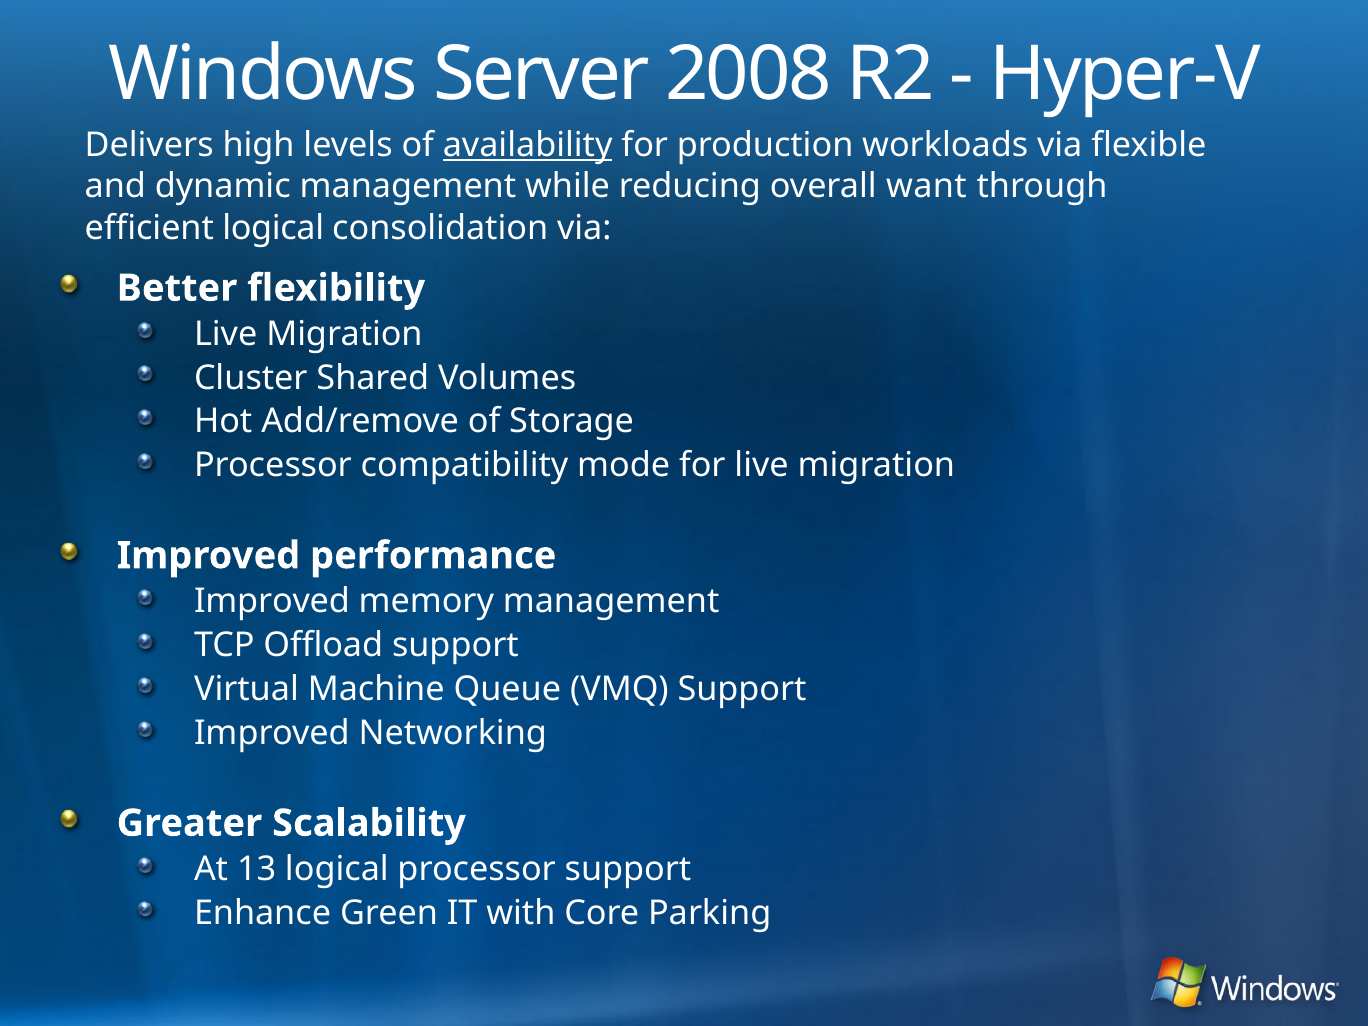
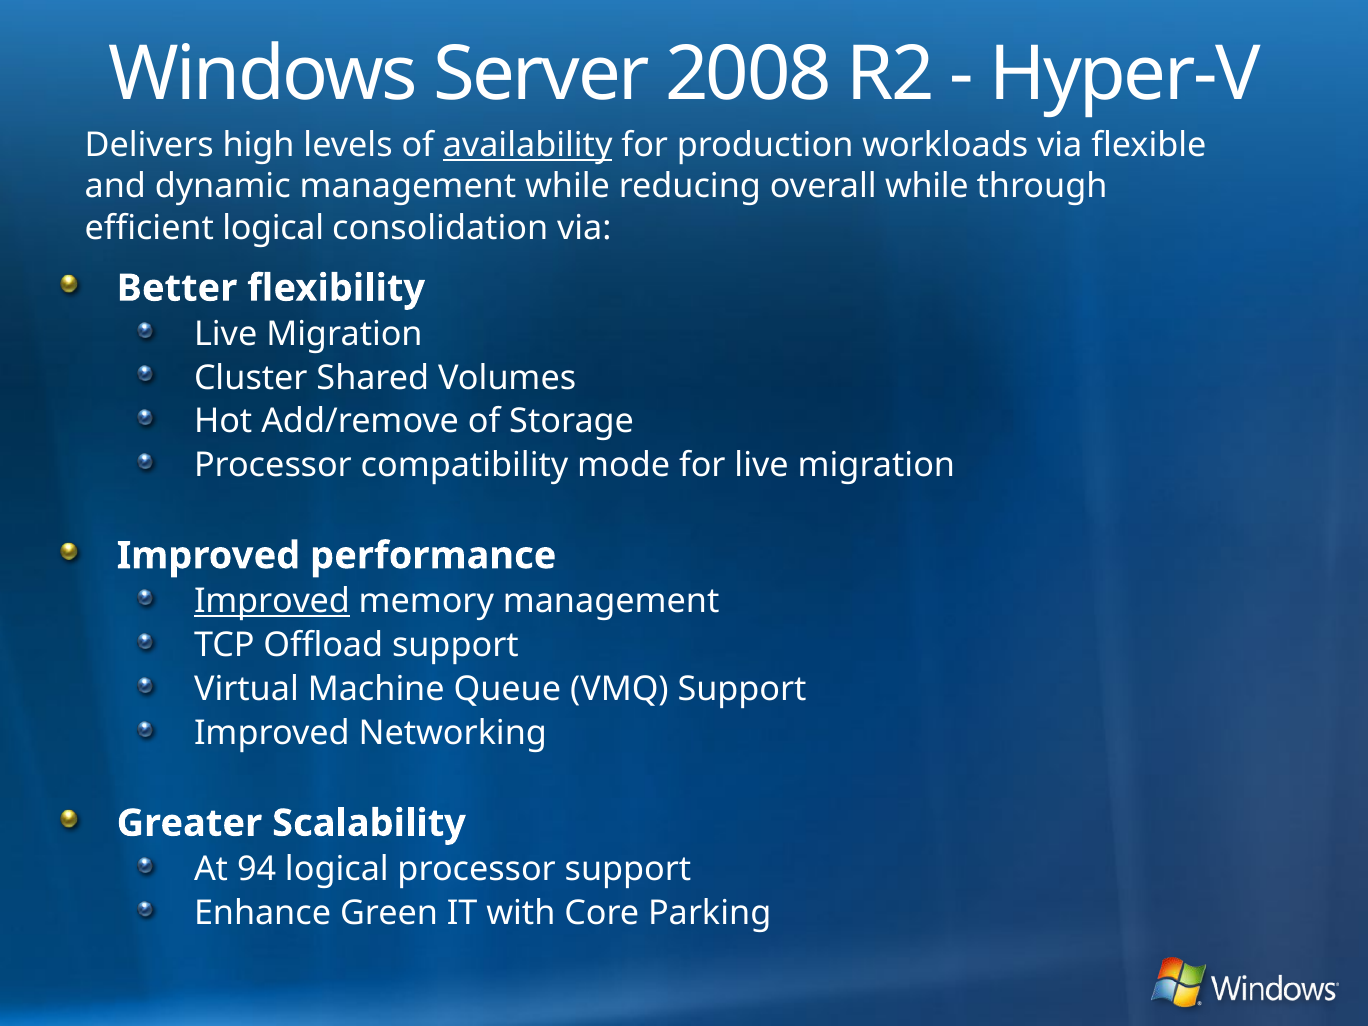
overall want: want -> while (927, 187)
Improved underline: none -> present (272, 602)
13: 13 -> 94 (257, 869)
